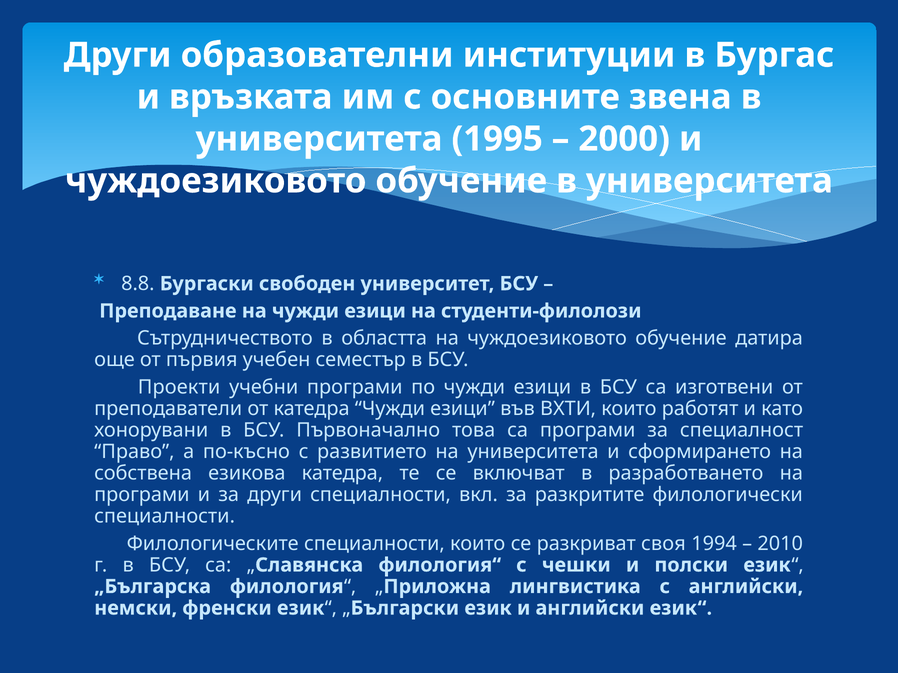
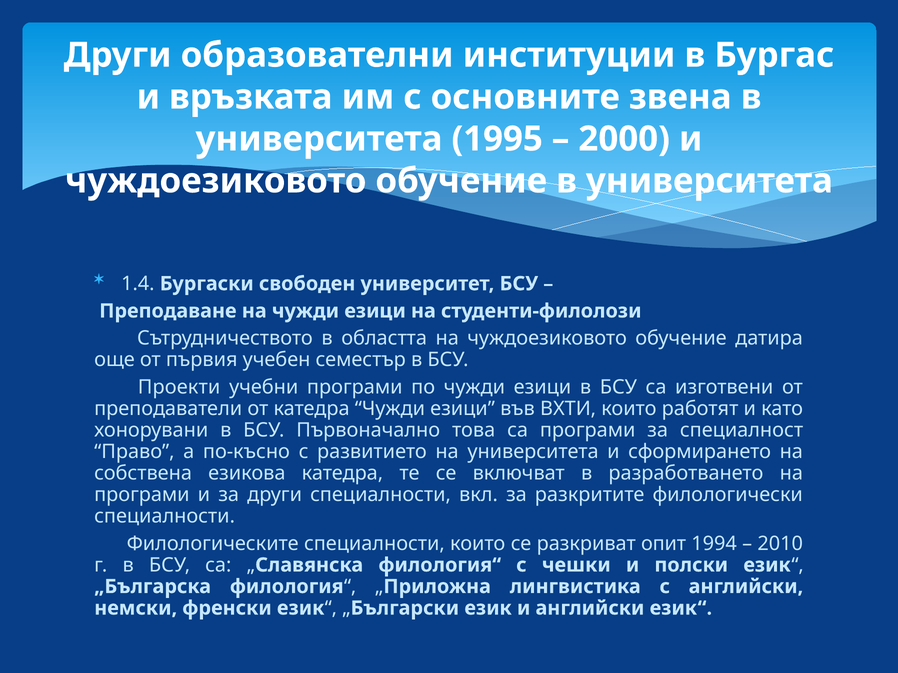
8.8: 8.8 -> 1.4 (138, 284)
своя: своя -> опит (664, 544)
